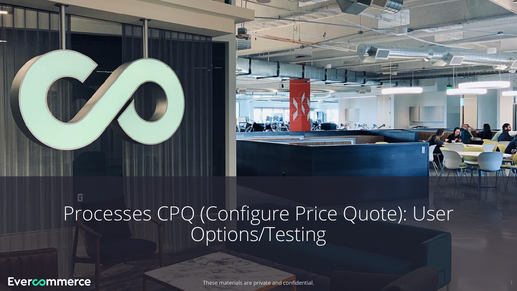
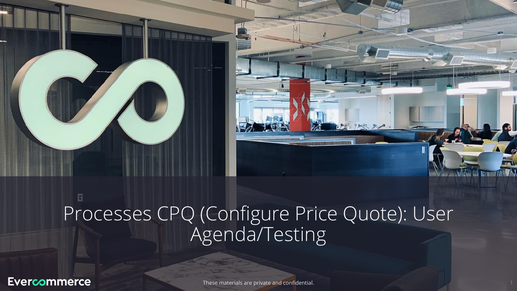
Options/Testing: Options/Testing -> Agenda/Testing (258, 235)
